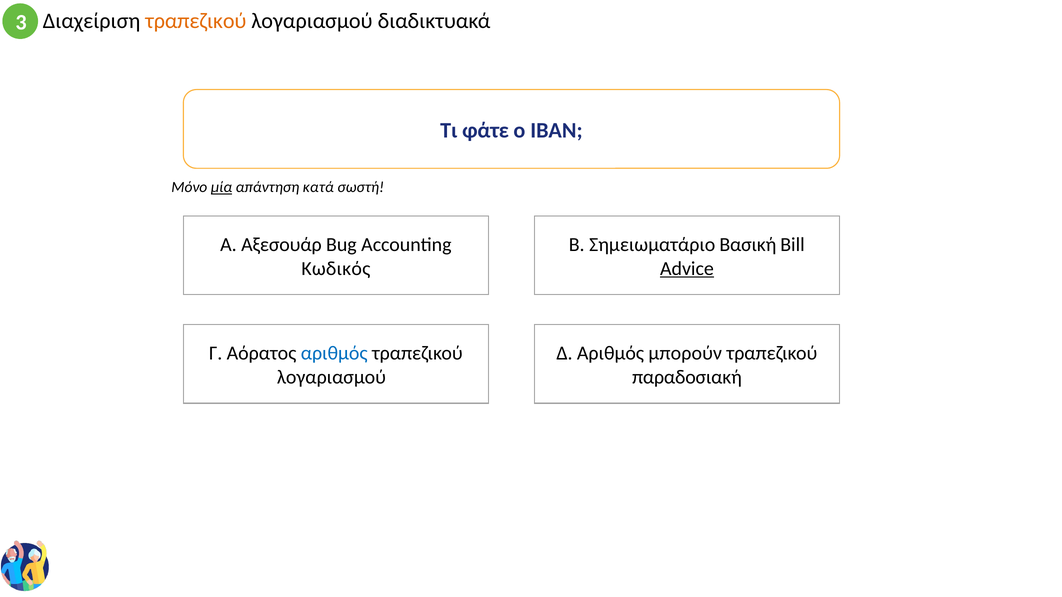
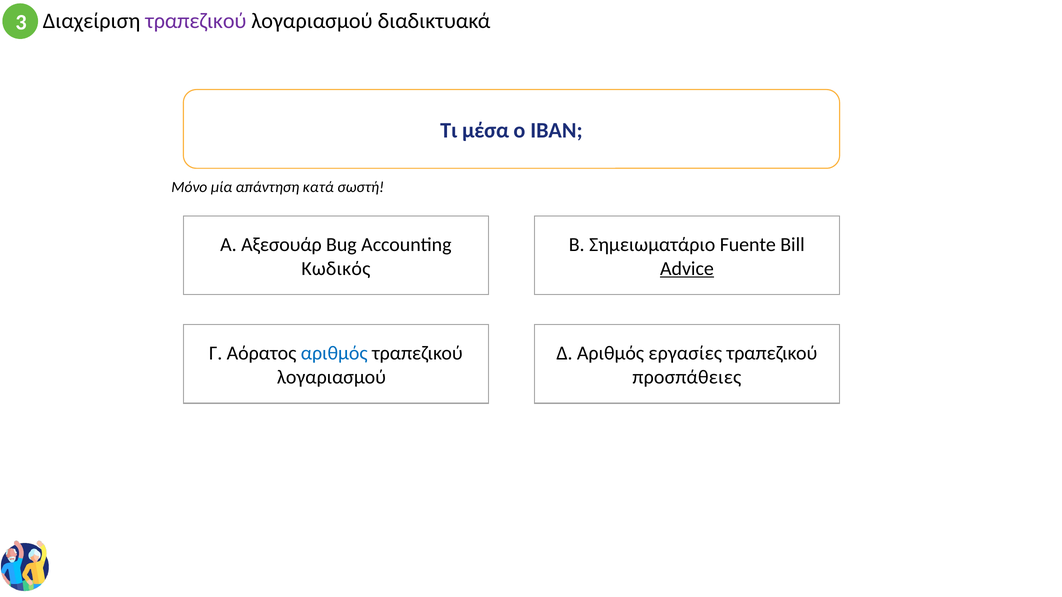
τραπεζικού colour: orange -> purple (196, 21)
φάτε: φάτε -> μέσα (486, 131)
μία underline: present -> none (222, 187)
Βασική: Βασική -> Fuente (748, 245)
μπορούν: μπορούν -> εργασίες (685, 354)
παραδοσιακή: παραδοσιακή -> προσπάθειες (687, 377)
